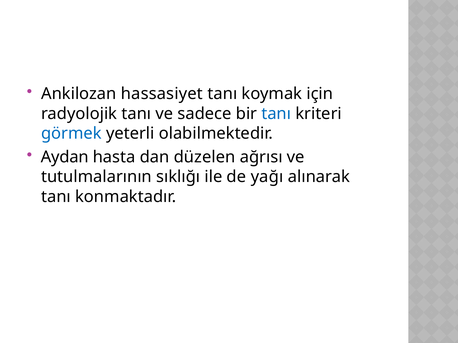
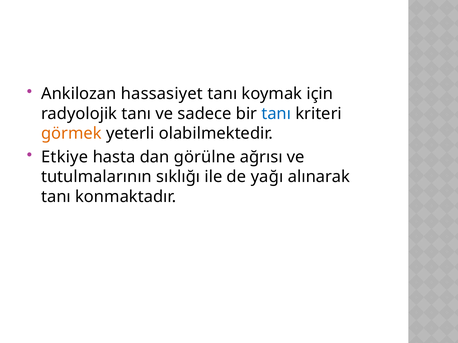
görmek colour: blue -> orange (71, 134)
Aydan: Aydan -> Etkiye (65, 157)
düzelen: düzelen -> görülne (205, 157)
